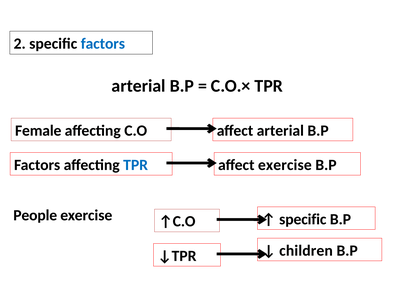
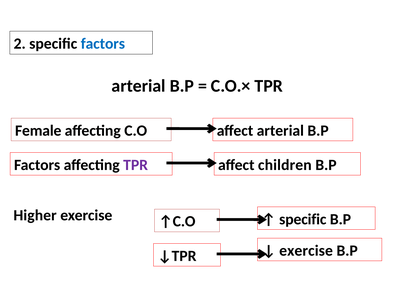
TPR colour: blue -> purple (136, 165)
affect exercise: exercise -> children (285, 165)
People: People -> Higher (35, 216)
children: children -> exercise (306, 251)
